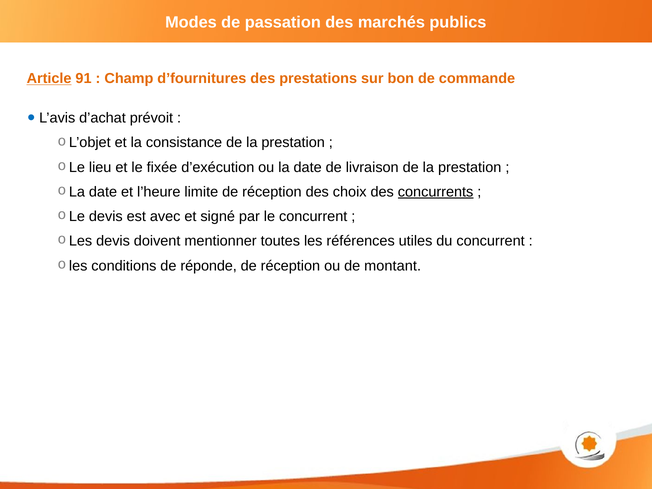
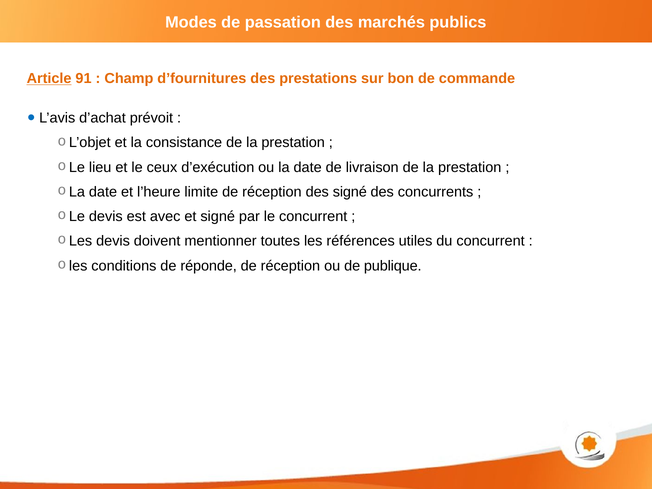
fixée: fixée -> ceux (162, 167)
des choix: choix -> signé (350, 192)
concurrents underline: present -> none (436, 192)
montant: montant -> publique (393, 266)
